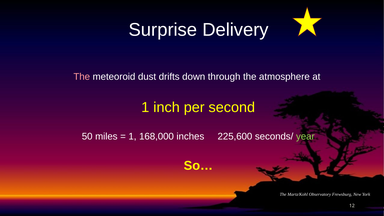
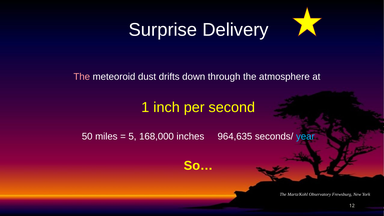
1: 1 -> 5 (132, 136)
225,600: 225,600 -> 964,635 (235, 136)
year colour: light green -> light blue (305, 136)
